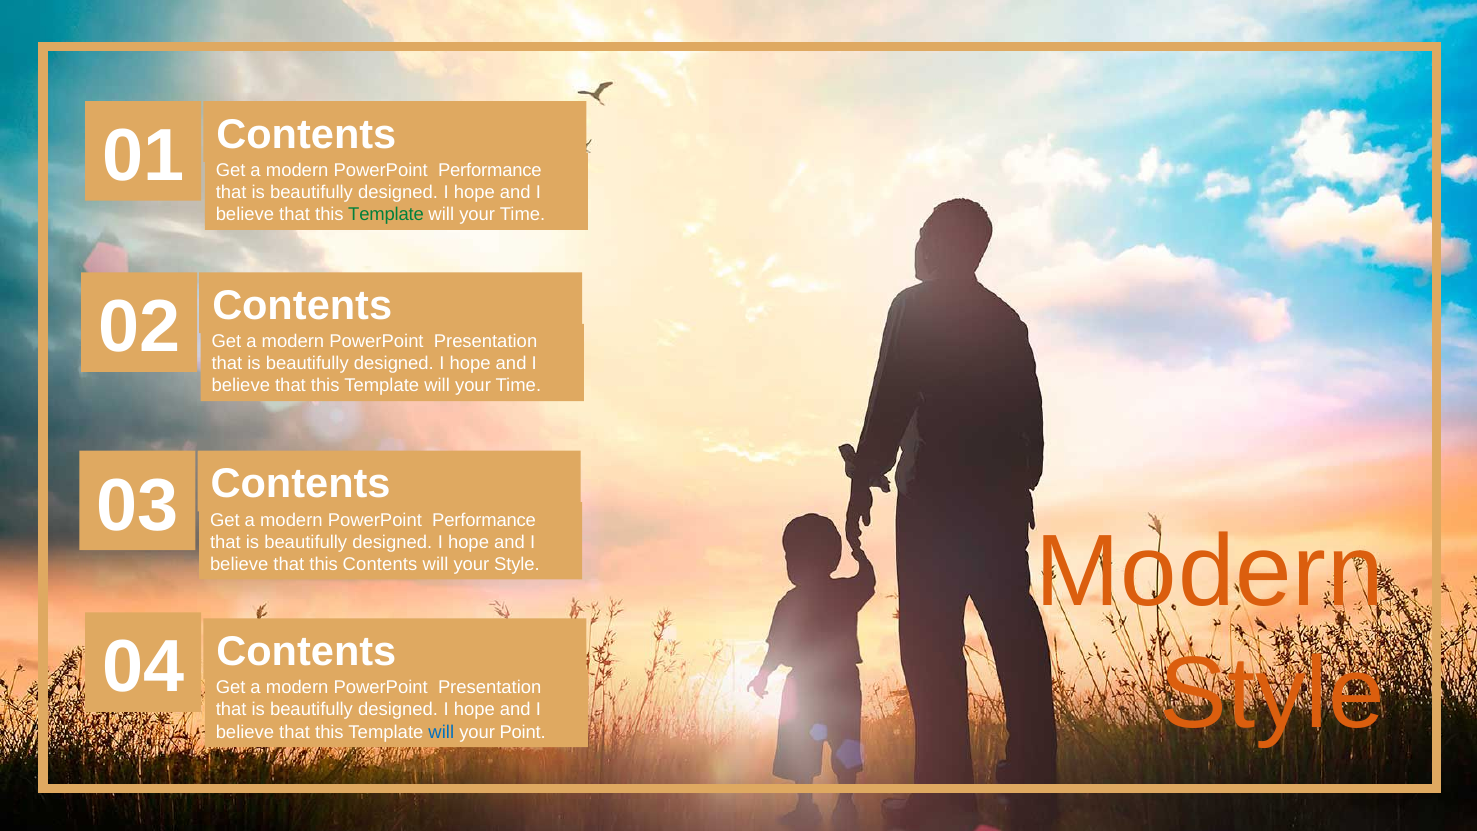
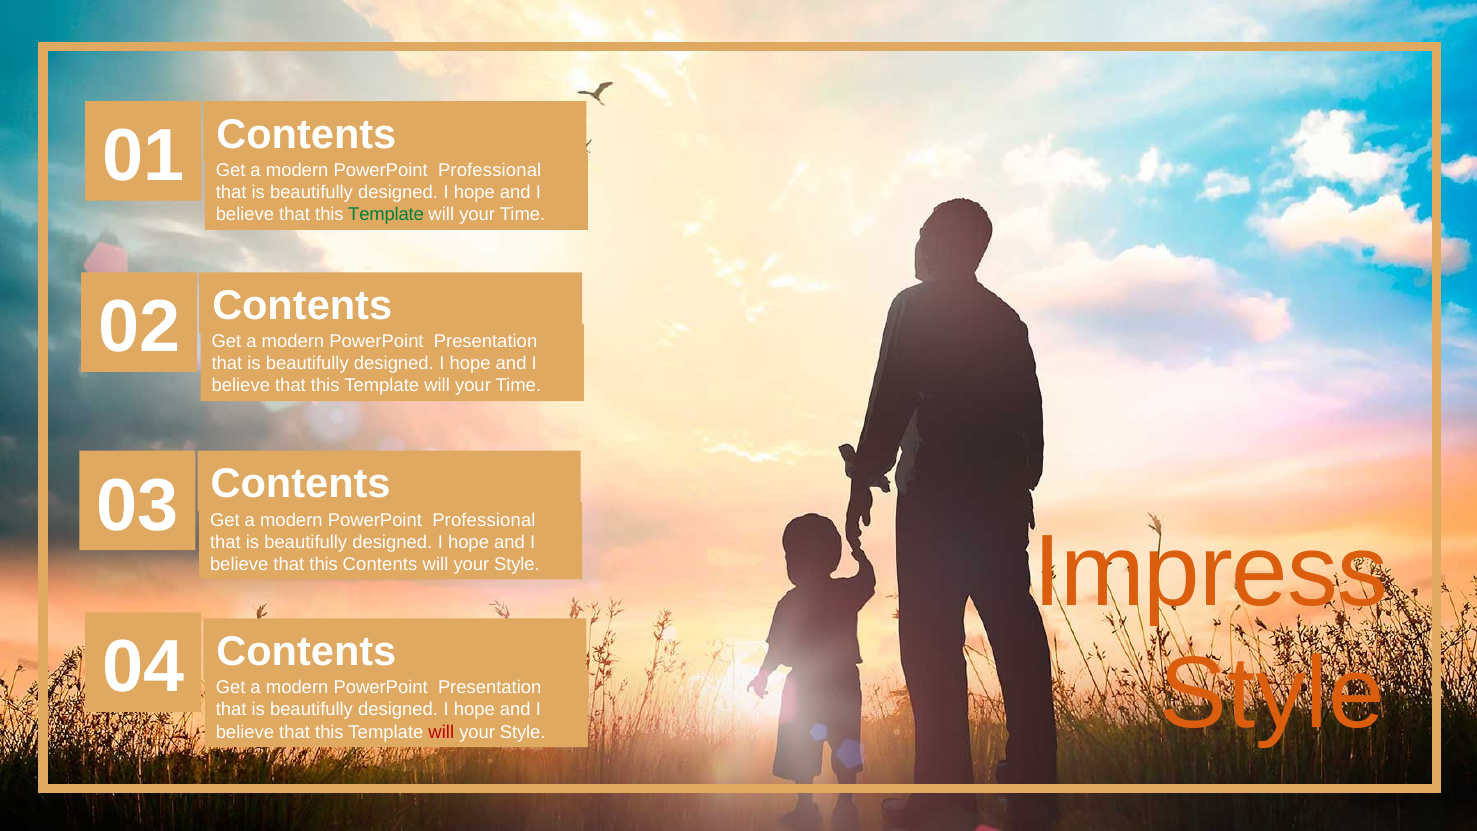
Performance: Performance -> Professional (490, 170)
Performance: Performance -> Professional (484, 520)
Modern: Modern -> Impress (1211, 572)
will colour: blue -> red (441, 732)
Point: Point -> Style (523, 732)
